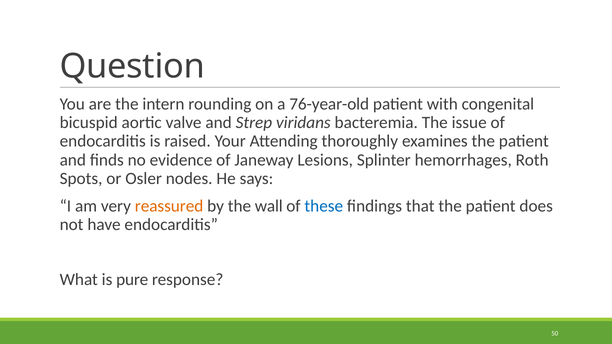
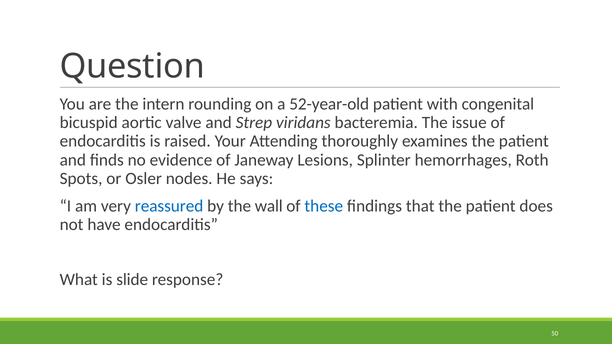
76-year-old: 76-year-old -> 52-year-old (329, 104)
reassured colour: orange -> blue (169, 206)
pure: pure -> slide (132, 280)
